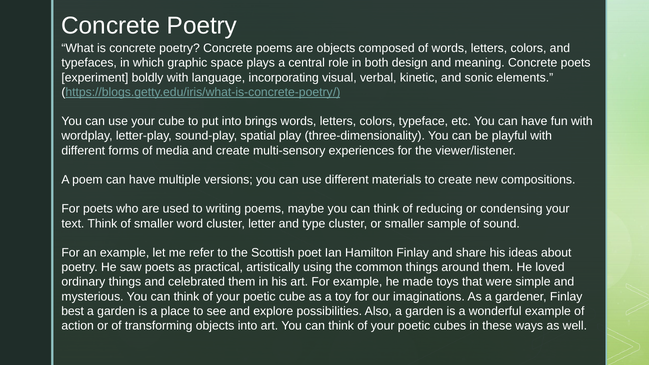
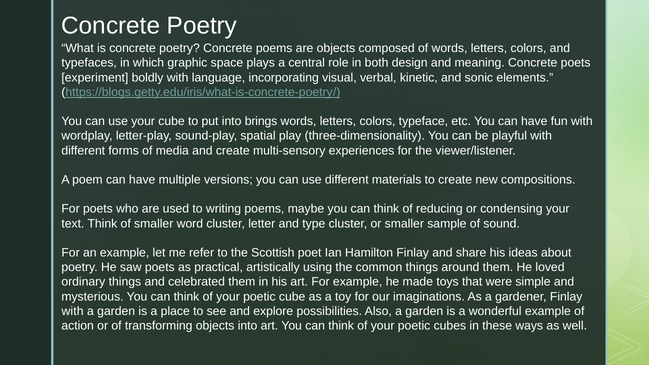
best: best -> with (73, 311)
